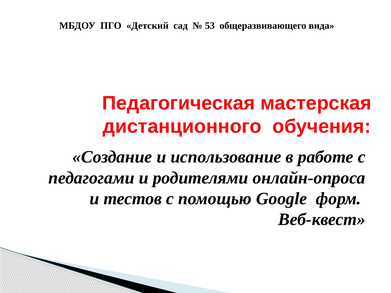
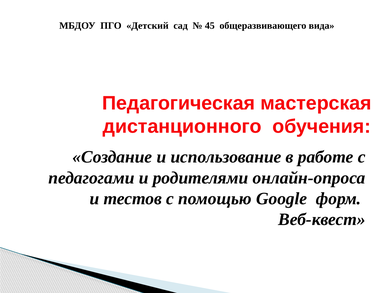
53: 53 -> 45 (210, 26)
